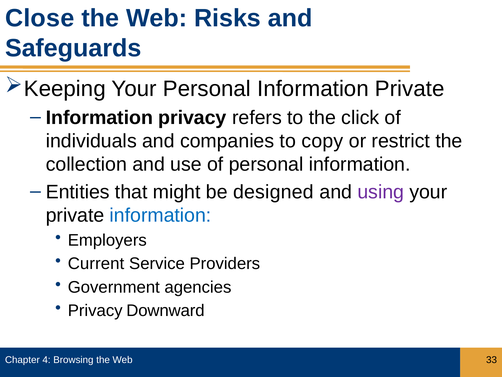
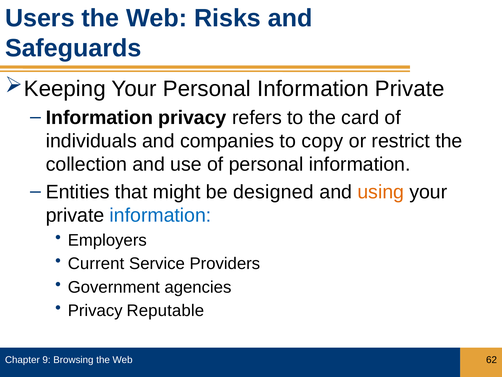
Close: Close -> Users (40, 18)
click: click -> card (360, 117)
using colour: purple -> orange (381, 192)
Downward: Downward -> Reputable (165, 310)
4: 4 -> 9 (47, 359)
33: 33 -> 62 (492, 359)
